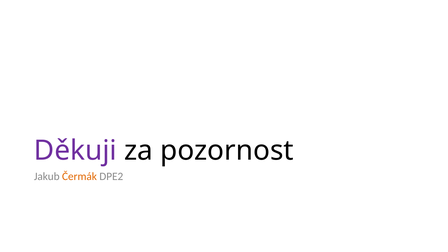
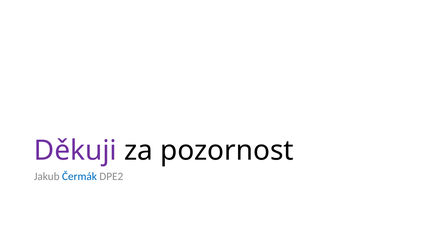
Čermák colour: orange -> blue (79, 176)
